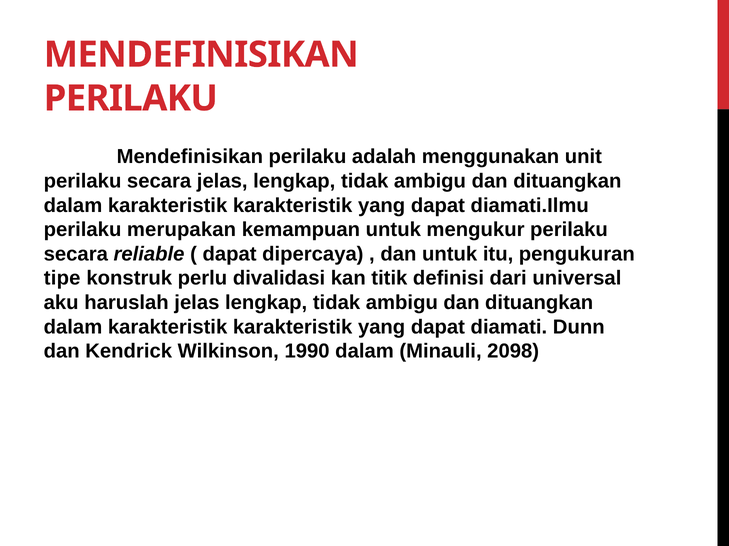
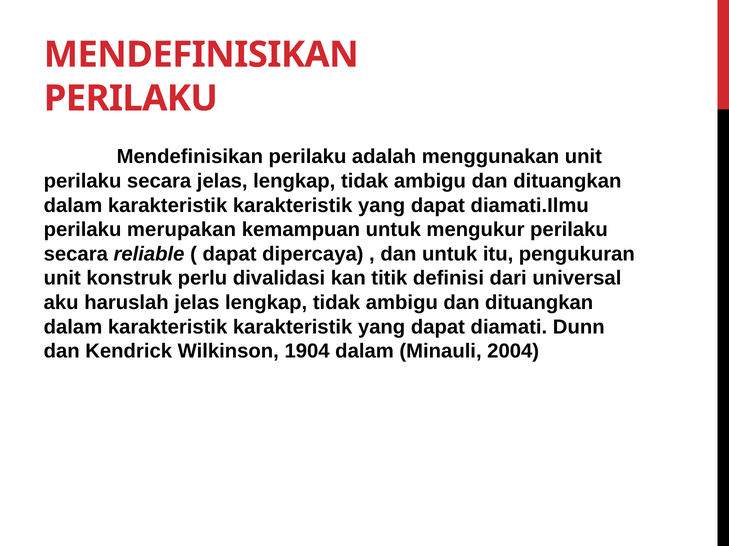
tipe: tipe -> unit (62, 279)
1990: 1990 -> 1904 (307, 352)
2098: 2098 -> 2004 (513, 352)
